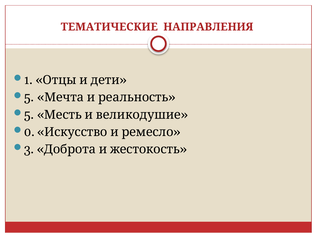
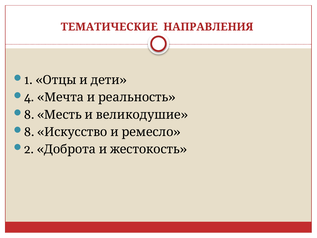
5: 5 -> 4 (29, 97)
5: 5 -> 8 (29, 115)
0: 0 -> 8 (29, 132)
3: 3 -> 2 (29, 149)
